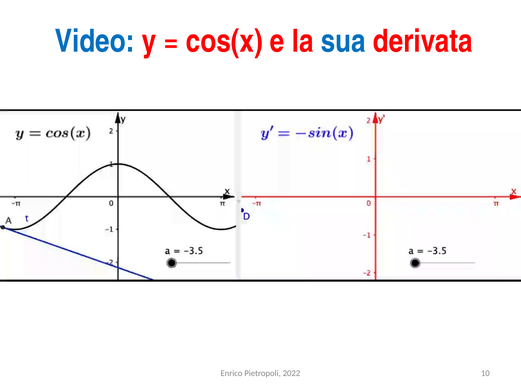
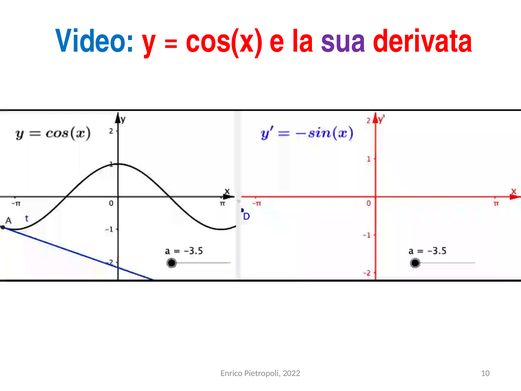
sua colour: blue -> purple (343, 41)
